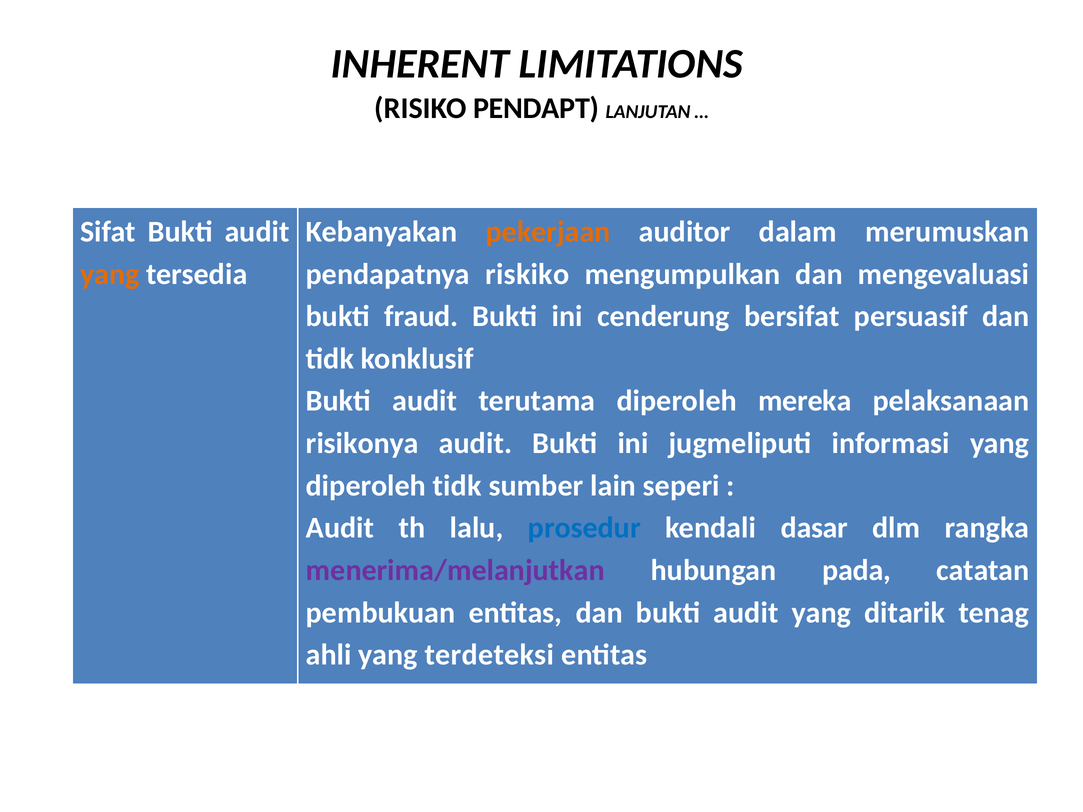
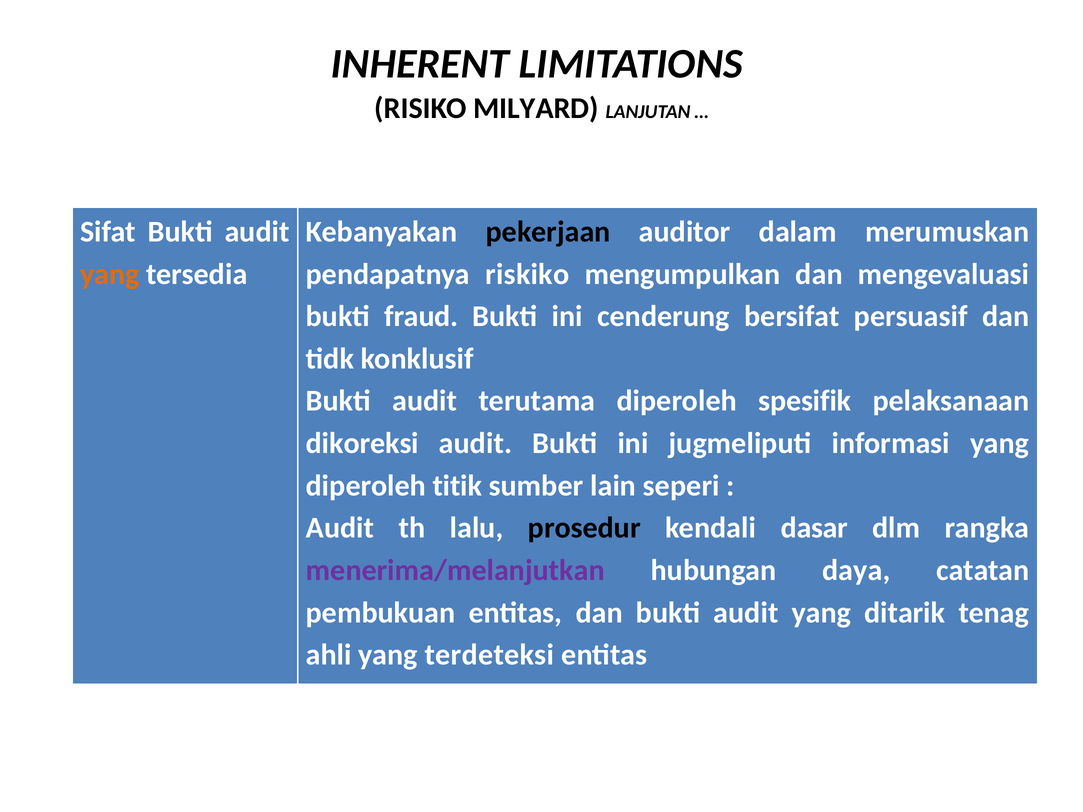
PENDAPT: PENDAPT -> MILYARD (536, 108)
pekerjaan colour: orange -> black (548, 232)
mereka: mereka -> spesifik (805, 401)
risikonya: risikonya -> dikoreksi (362, 444)
diperoleh tidk: tidk -> titik (457, 486)
prosedur colour: blue -> black (584, 528)
pada: pada -> daya (856, 571)
